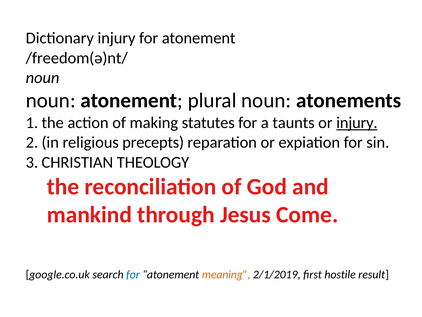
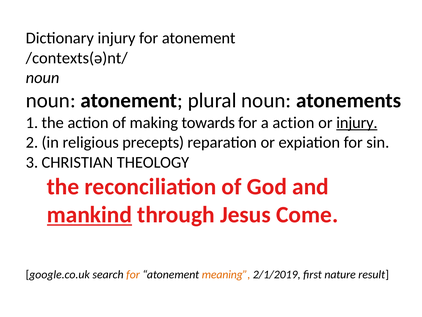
/freedom(ə)nt/: /freedom(ə)nt/ -> /contexts(ə)nt/ (77, 58)
statutes: statutes -> towards (208, 123)
a taunts: taunts -> action (293, 123)
mankind underline: none -> present (89, 215)
for colour: blue -> orange (133, 274)
hostile: hostile -> nature (340, 274)
